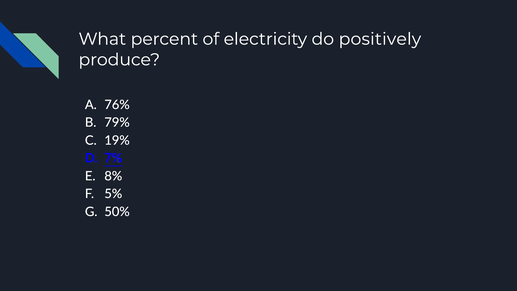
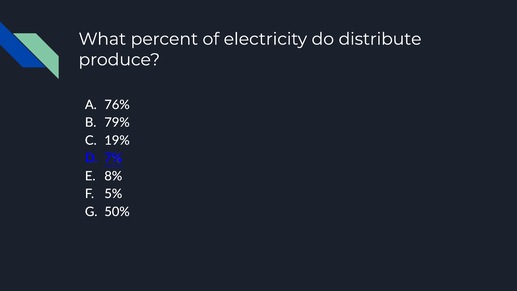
positively: positively -> distribute (380, 39)
